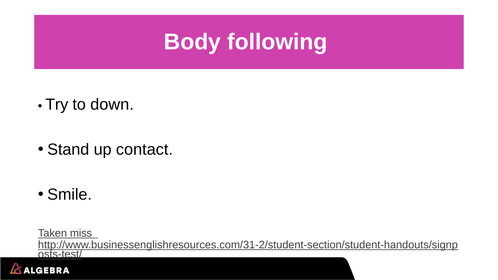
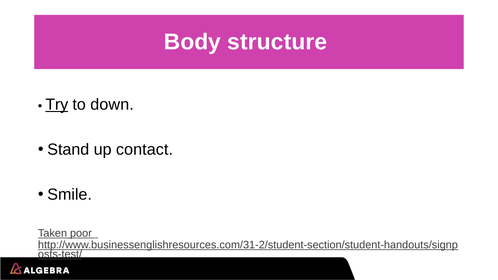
following: following -> structure (277, 42)
Try underline: none -> present (57, 105)
miss: miss -> poor (81, 233)
